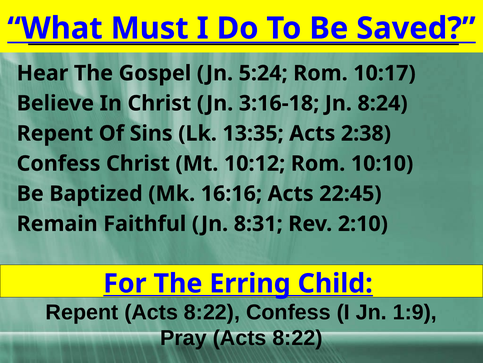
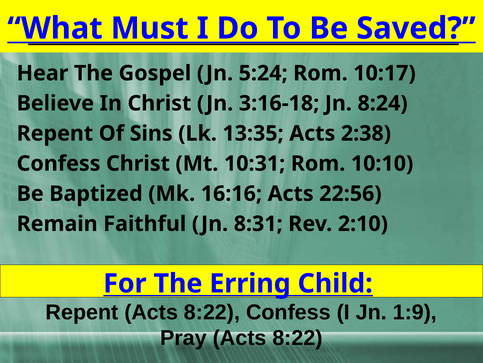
10:12: 10:12 -> 10:31 (255, 163)
22:45: 22:45 -> 22:56 (350, 193)
